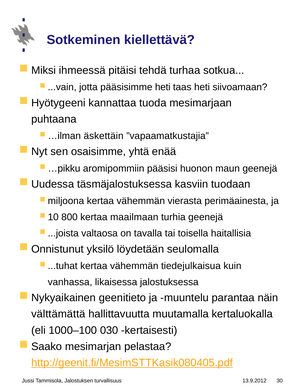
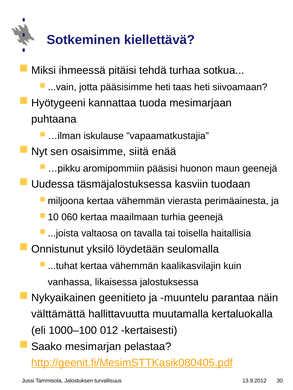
äskettäin: äskettäin -> iskulause (104, 136)
yhtä: yhtä -> siitä (139, 152)
800: 800 -> 060 (69, 217)
tiedejulkaisua: tiedejulkaisua -> kaalikasvilajin (191, 266)
030: 030 -> 012 (109, 331)
